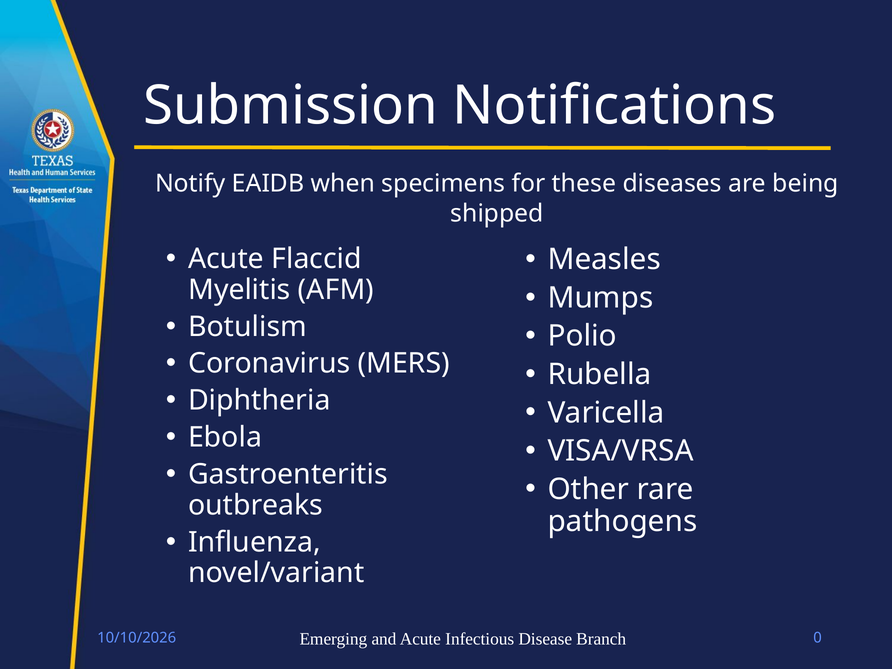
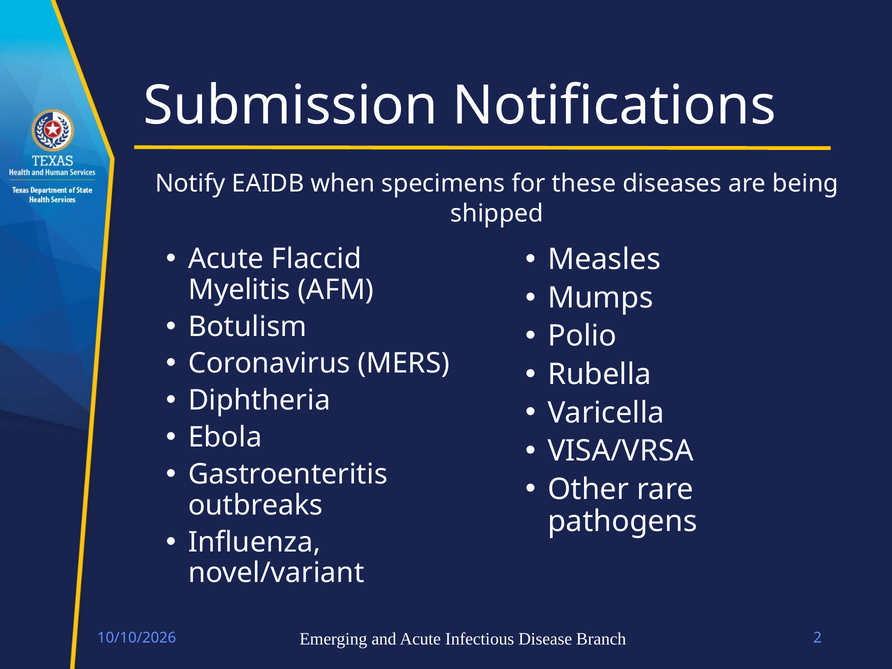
0: 0 -> 2 (818, 638)
